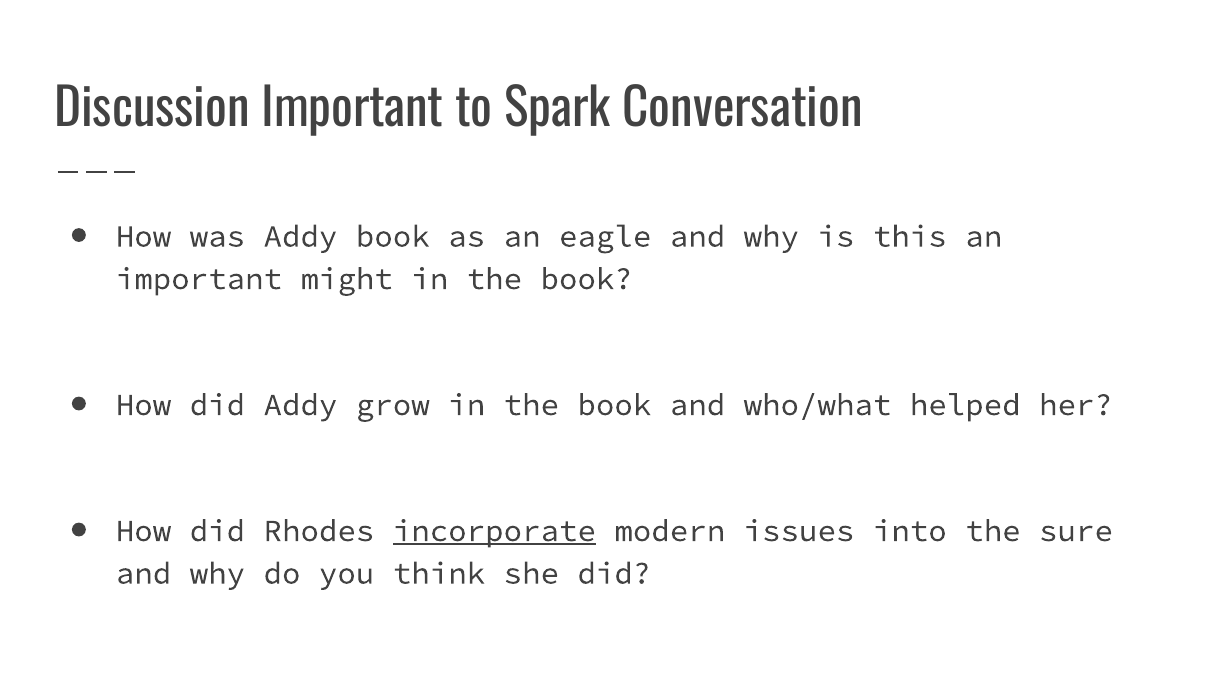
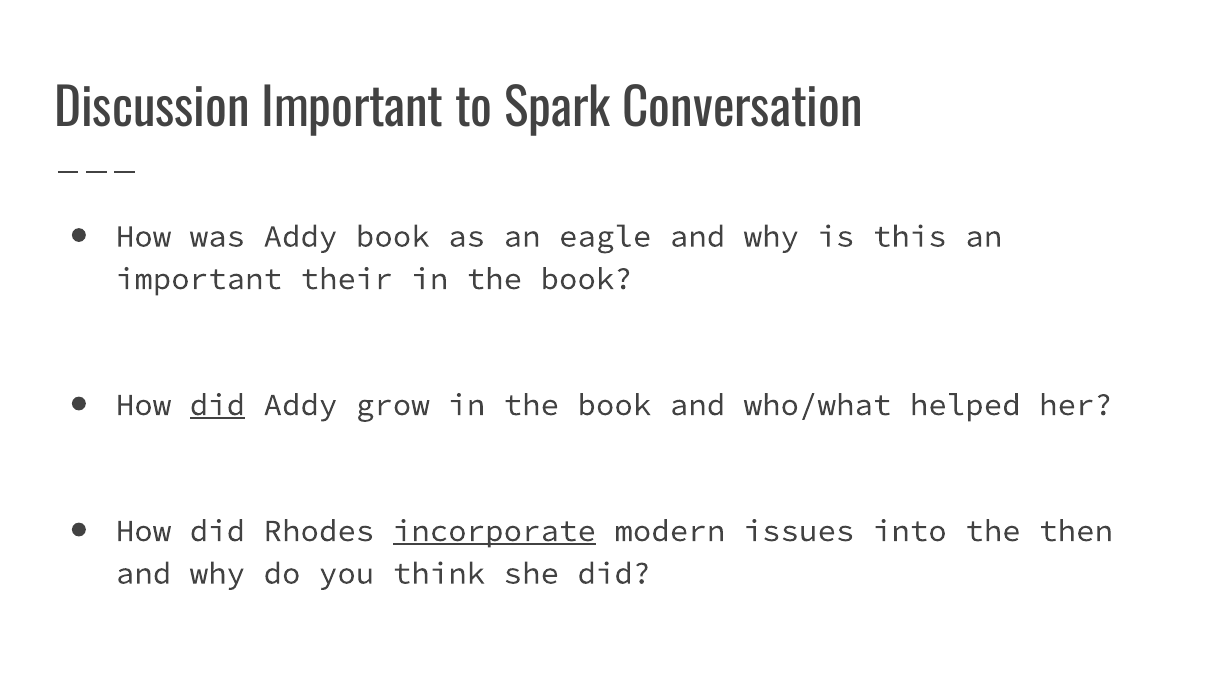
might: might -> their (347, 279)
did underline: none -> present (217, 405)
sure: sure -> then (1076, 530)
